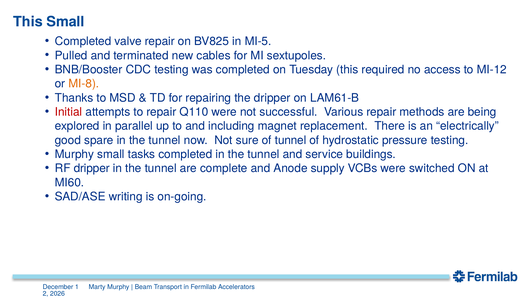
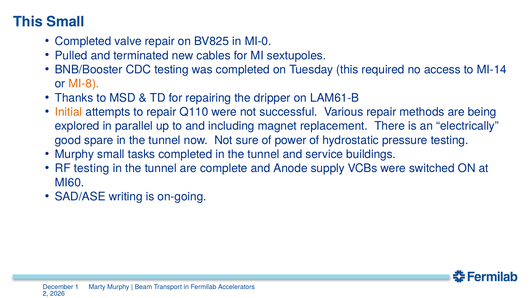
MI-5: MI-5 -> MI-0 (258, 41)
MI-12: MI-12 -> MI-14 (492, 70)
Initial colour: red -> orange (69, 112)
of tunnel: tunnel -> power (291, 140)
RF dripper: dripper -> testing (92, 168)
